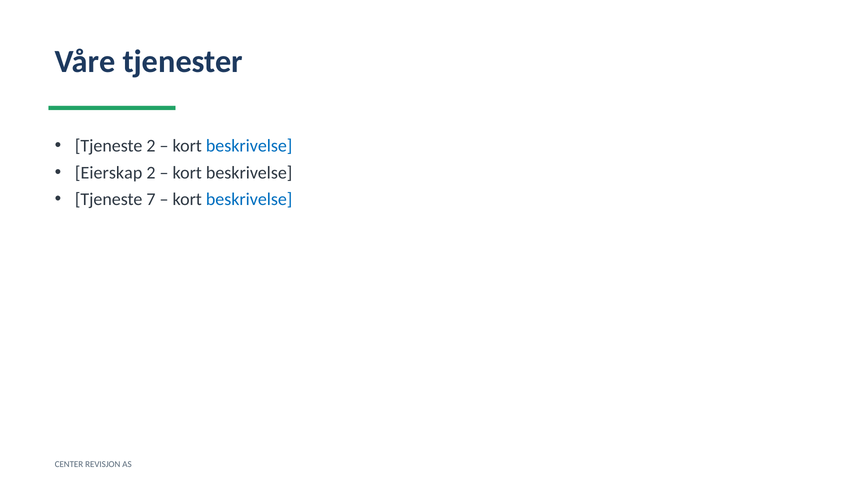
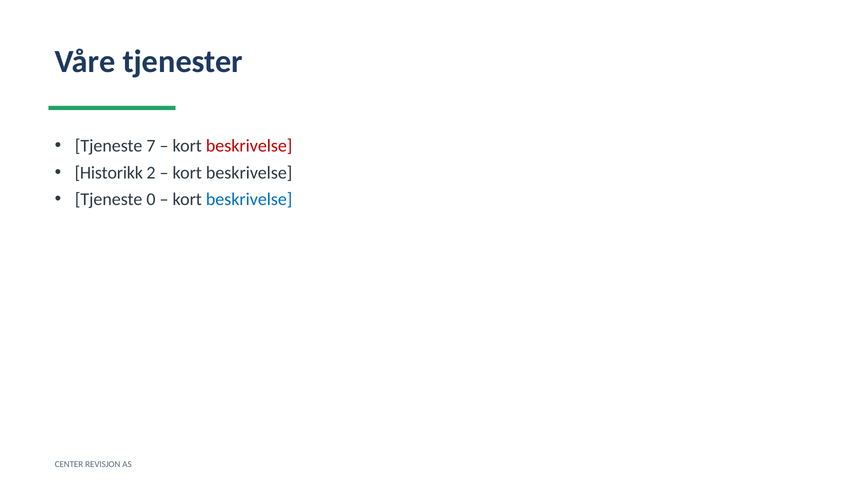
Tjeneste 2: 2 -> 7 (151, 146)
beskrivelse colour: blue -> red (249, 146)
Eierskap: Eierskap -> Historikk (109, 173)
7: 7 -> 0 (151, 200)
